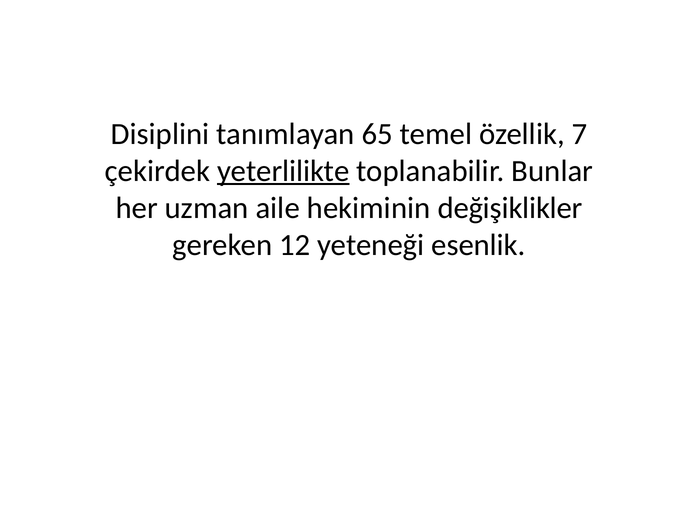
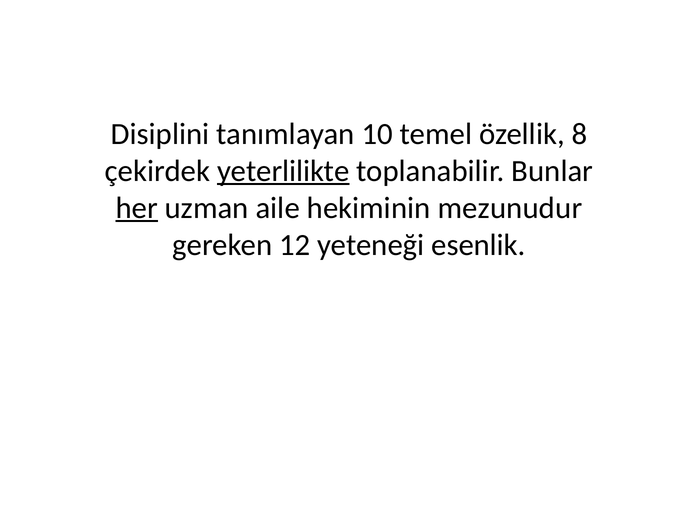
65: 65 -> 10 (377, 134)
7: 7 -> 8 (580, 134)
her underline: none -> present (137, 208)
değişiklikler: değişiklikler -> mezunudur (510, 208)
